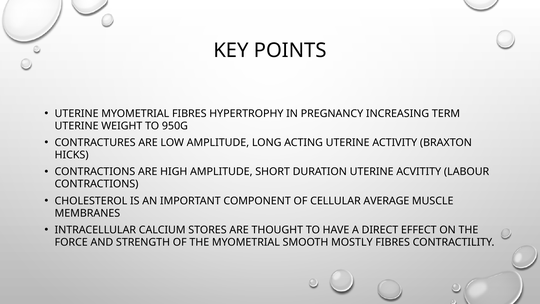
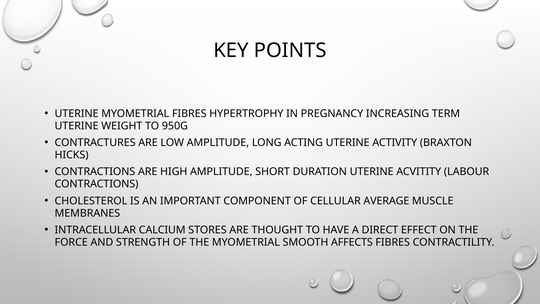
MOSTLY: MOSTLY -> AFFECTS (352, 242)
